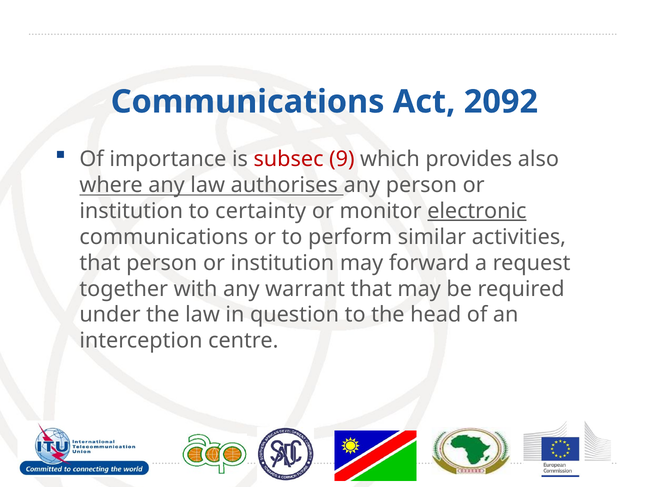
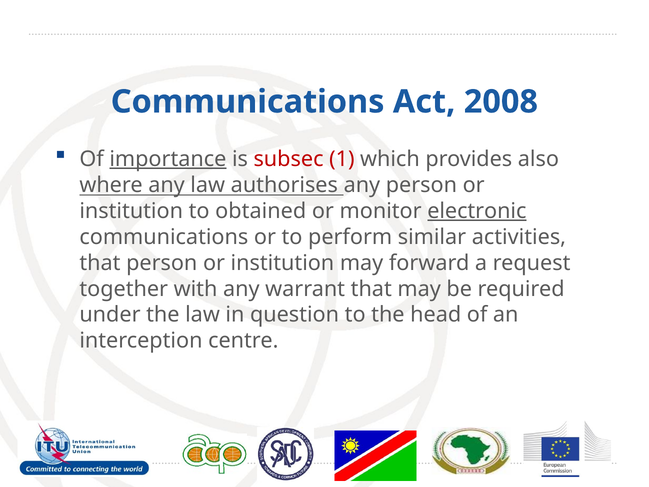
2092: 2092 -> 2008 (501, 102)
importance underline: none -> present (168, 159)
9: 9 -> 1 (342, 159)
certainty: certainty -> obtained (261, 211)
